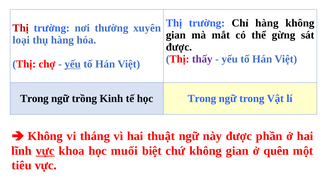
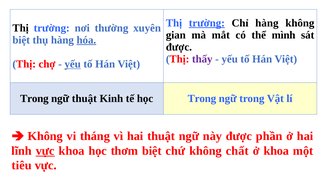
trường underline: none -> present (207, 23)
Thị colour: red -> black (21, 28)
gừng: gừng -> mình (284, 35)
loại: loại -> biệt (21, 40)
hóa underline: none -> present (86, 40)
ngữ trồng: trồng -> thuật (84, 98)
muối: muối -> thơm (124, 151)
chứ không gian: gian -> chất (237, 151)
ở quên: quên -> khoa (276, 151)
